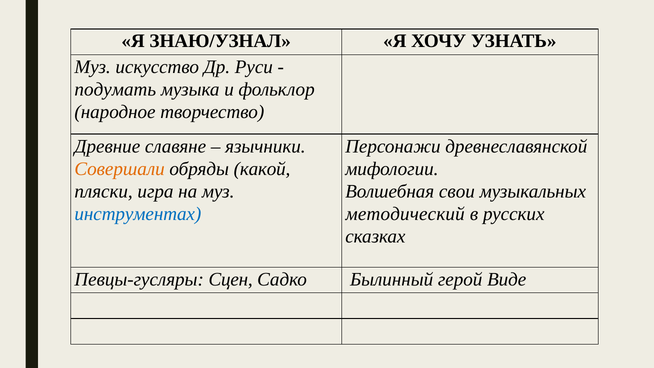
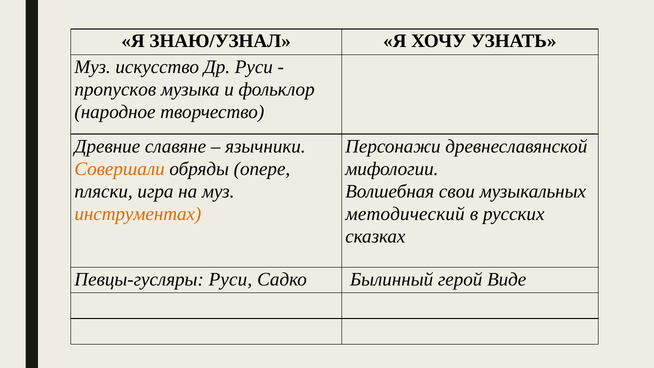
подумать: подумать -> пропусков (115, 89)
какой: какой -> опере (262, 169)
инструментах colour: blue -> orange (138, 214)
Певцы-гусляры Сцен: Сцен -> Руси (230, 279)
